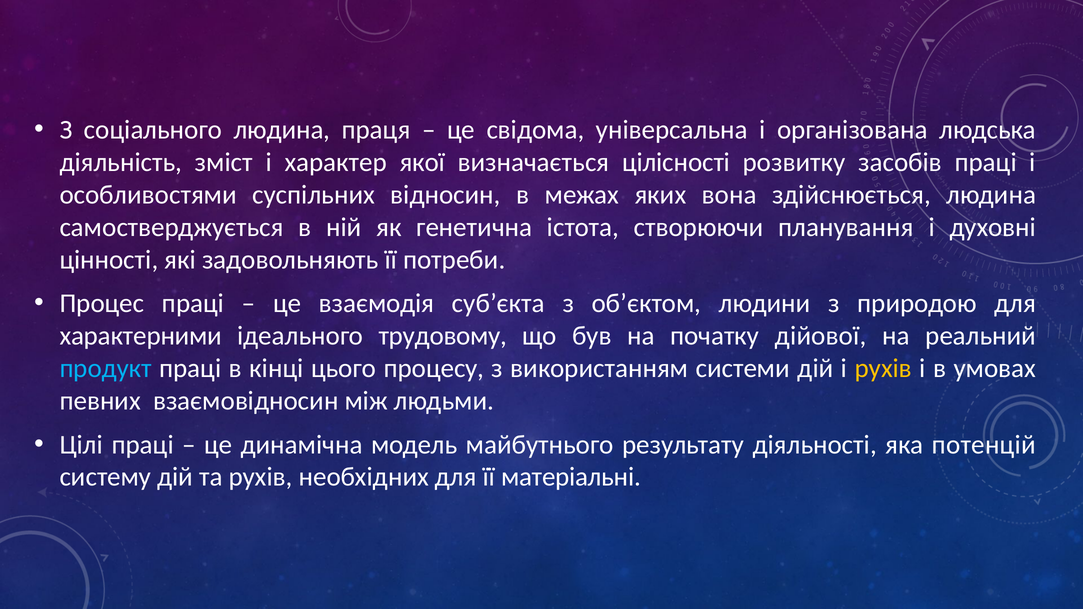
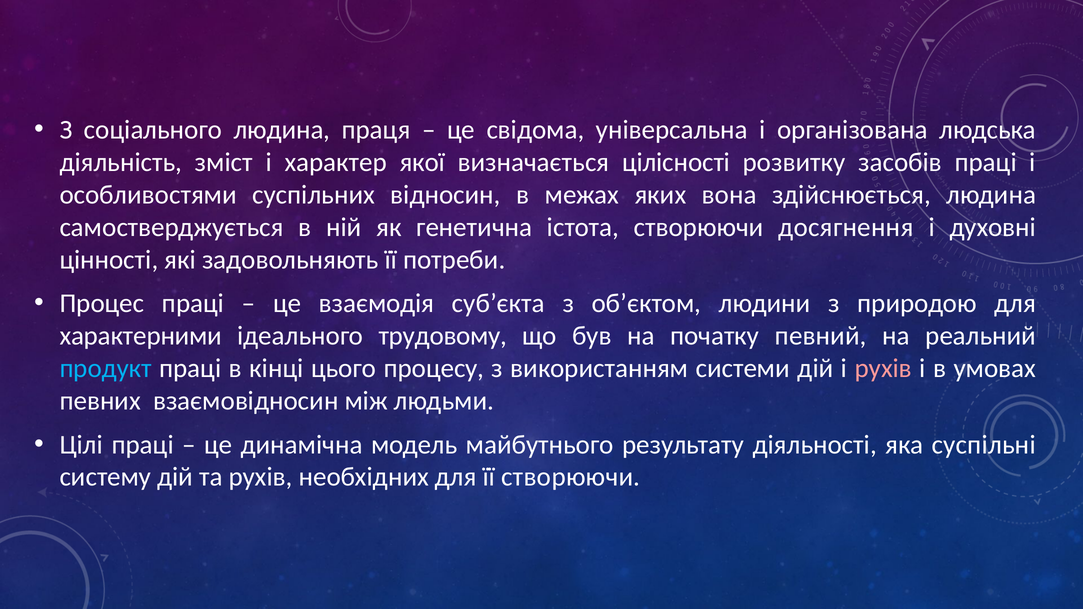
планування: планування -> досягнення (846, 227)
дійової: дійової -> певний (821, 336)
рухів colour: yellow -> pink (883, 368)
потенцій: потенцій -> суспільні (984, 445)
її матеріальні: матеріальні -> створюючи (571, 477)
